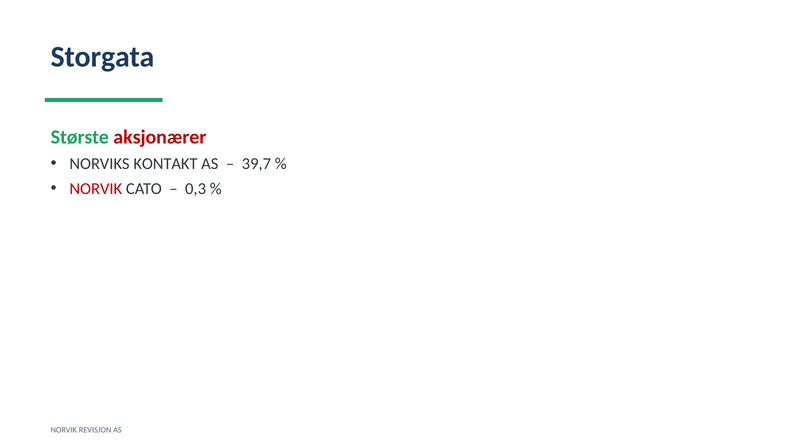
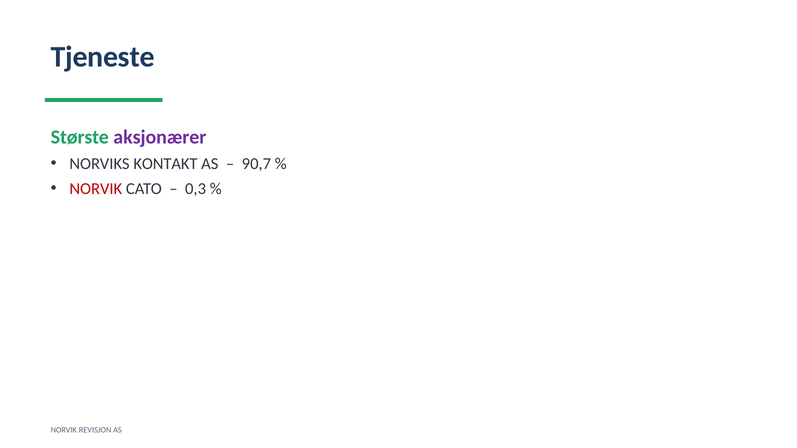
Storgata: Storgata -> Tjeneste (103, 57)
aksjonærer colour: red -> purple (160, 137)
39,7: 39,7 -> 90,7 (256, 164)
